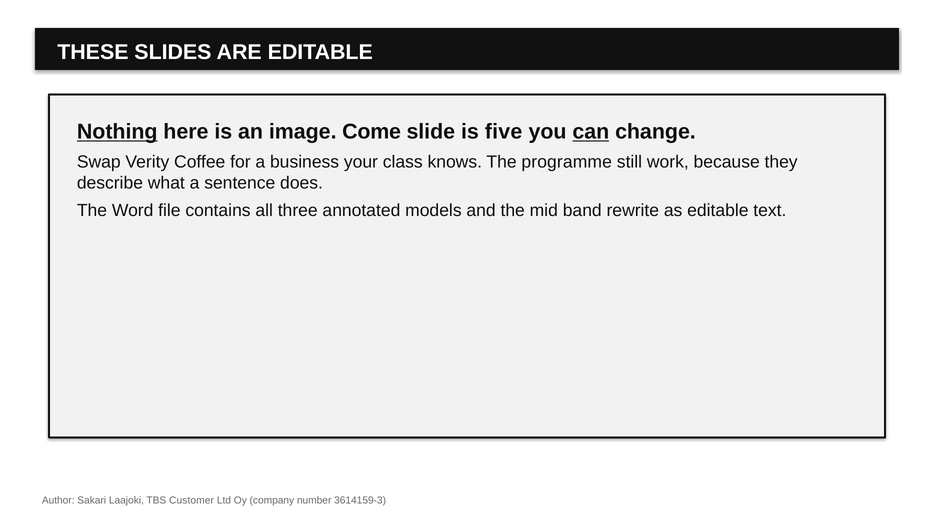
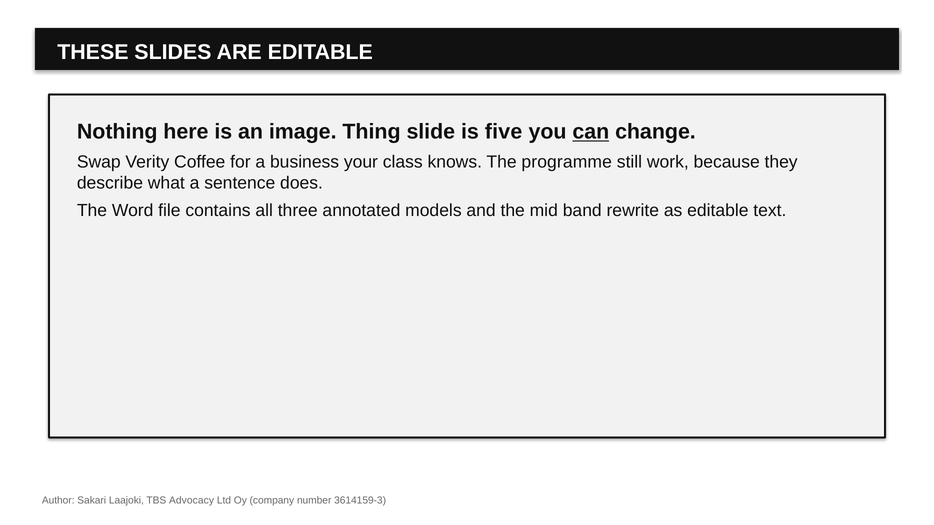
Nothing underline: present -> none (117, 132)
Come: Come -> Thing (371, 132)
Customer: Customer -> Advocacy (192, 501)
